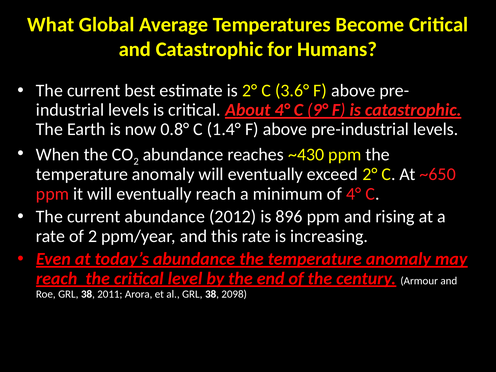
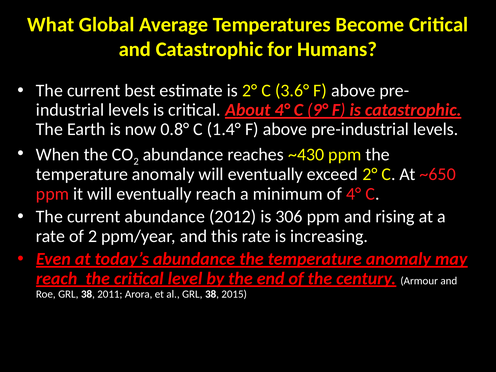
896: 896 -> 306 (289, 217)
2098: 2098 -> 2015 (234, 294)
